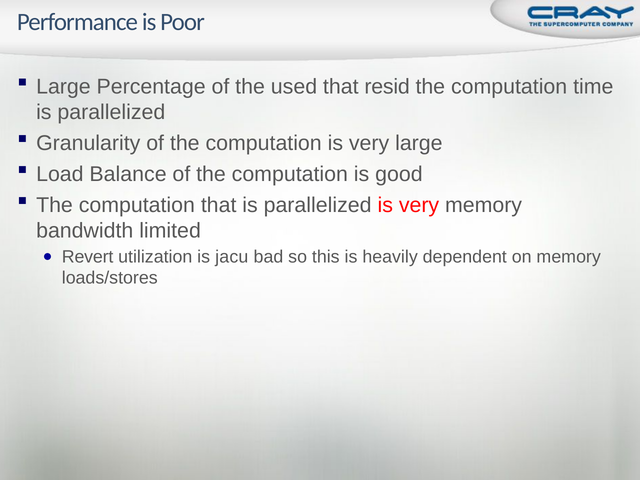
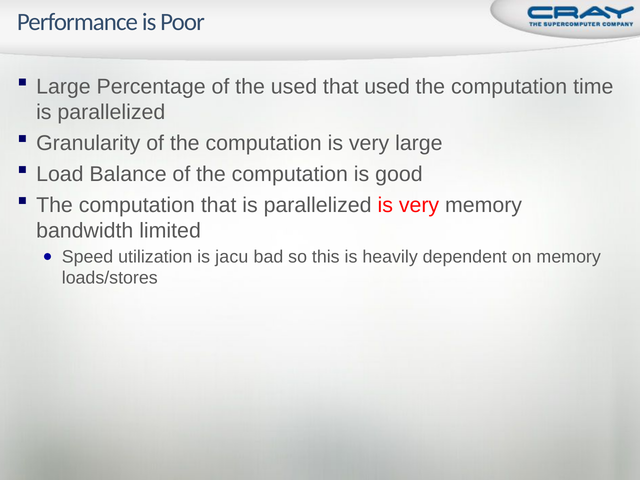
that resid: resid -> used (387, 87)
Revert: Revert -> Speed (88, 257)
